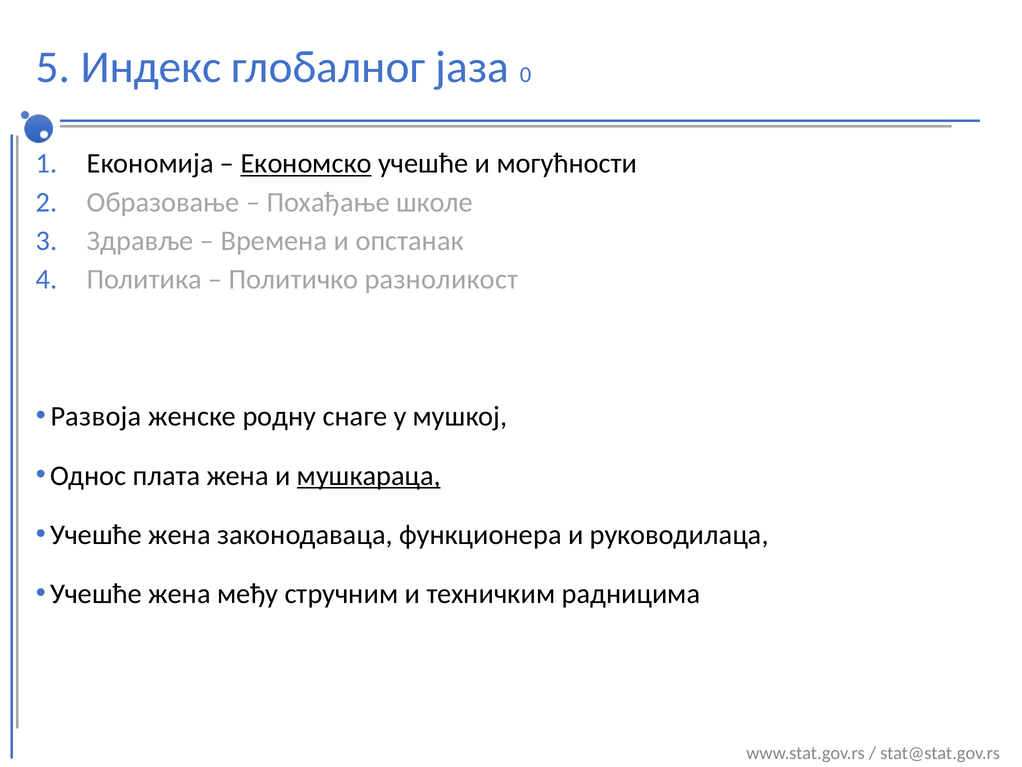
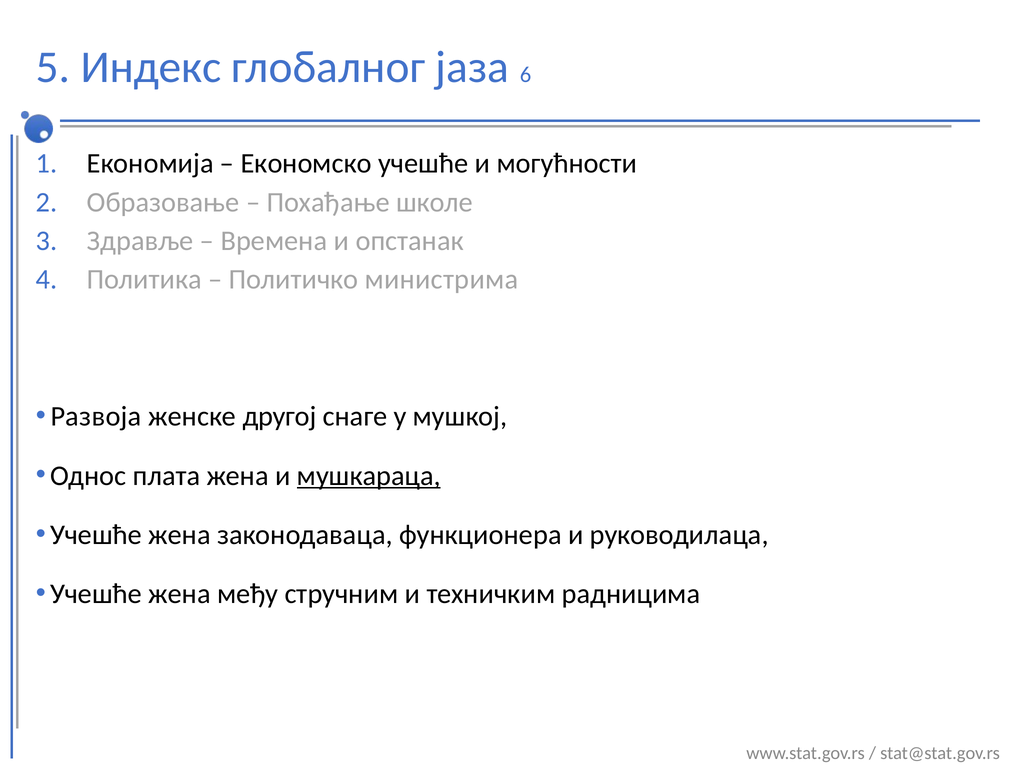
0: 0 -> 6 (526, 75)
Економско underline: present -> none (306, 163)
разноликост: разноликост -> министрима (441, 279)
родну: родну -> другој (280, 416)
